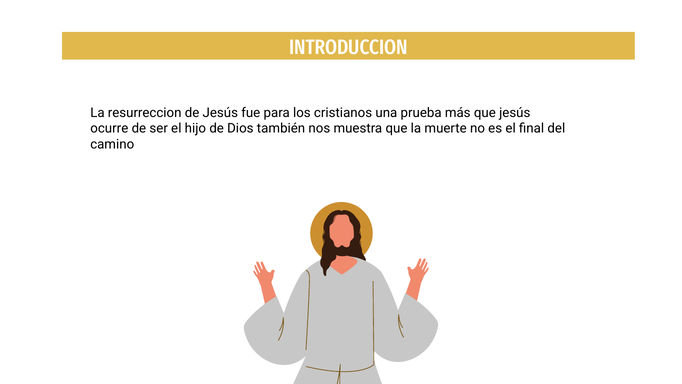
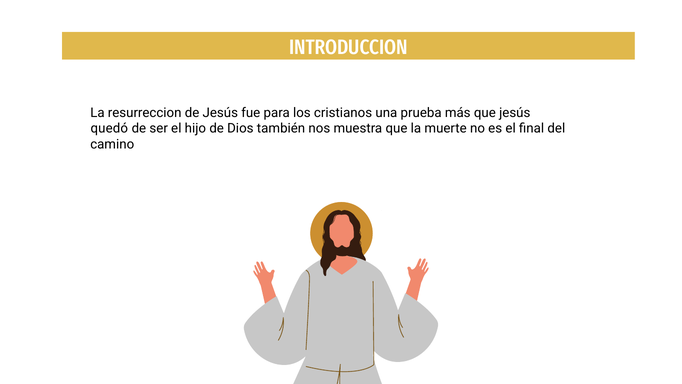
ocurre: ocurre -> quedó (109, 128)
